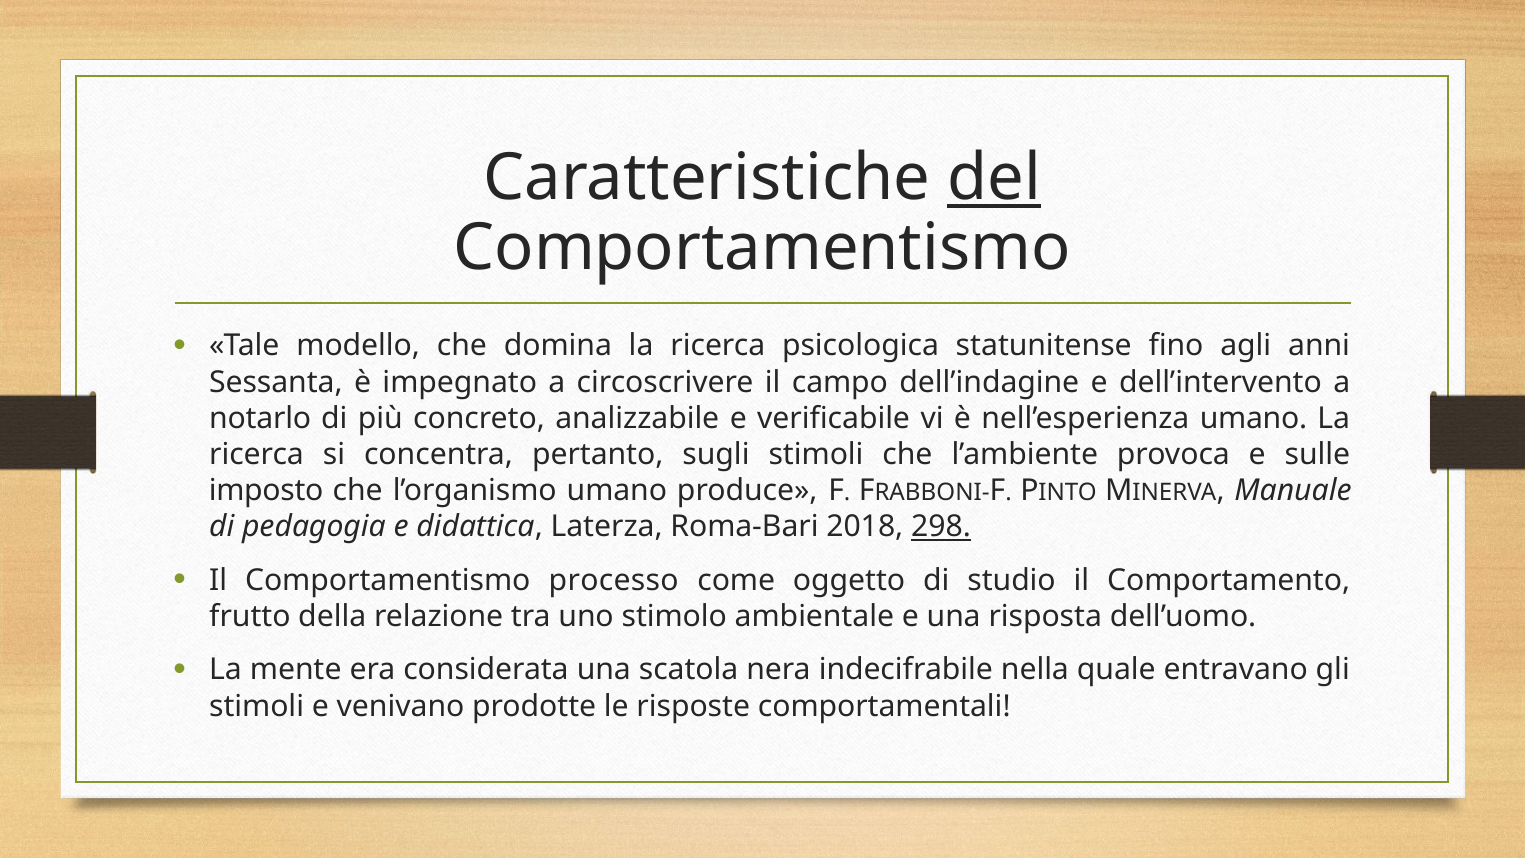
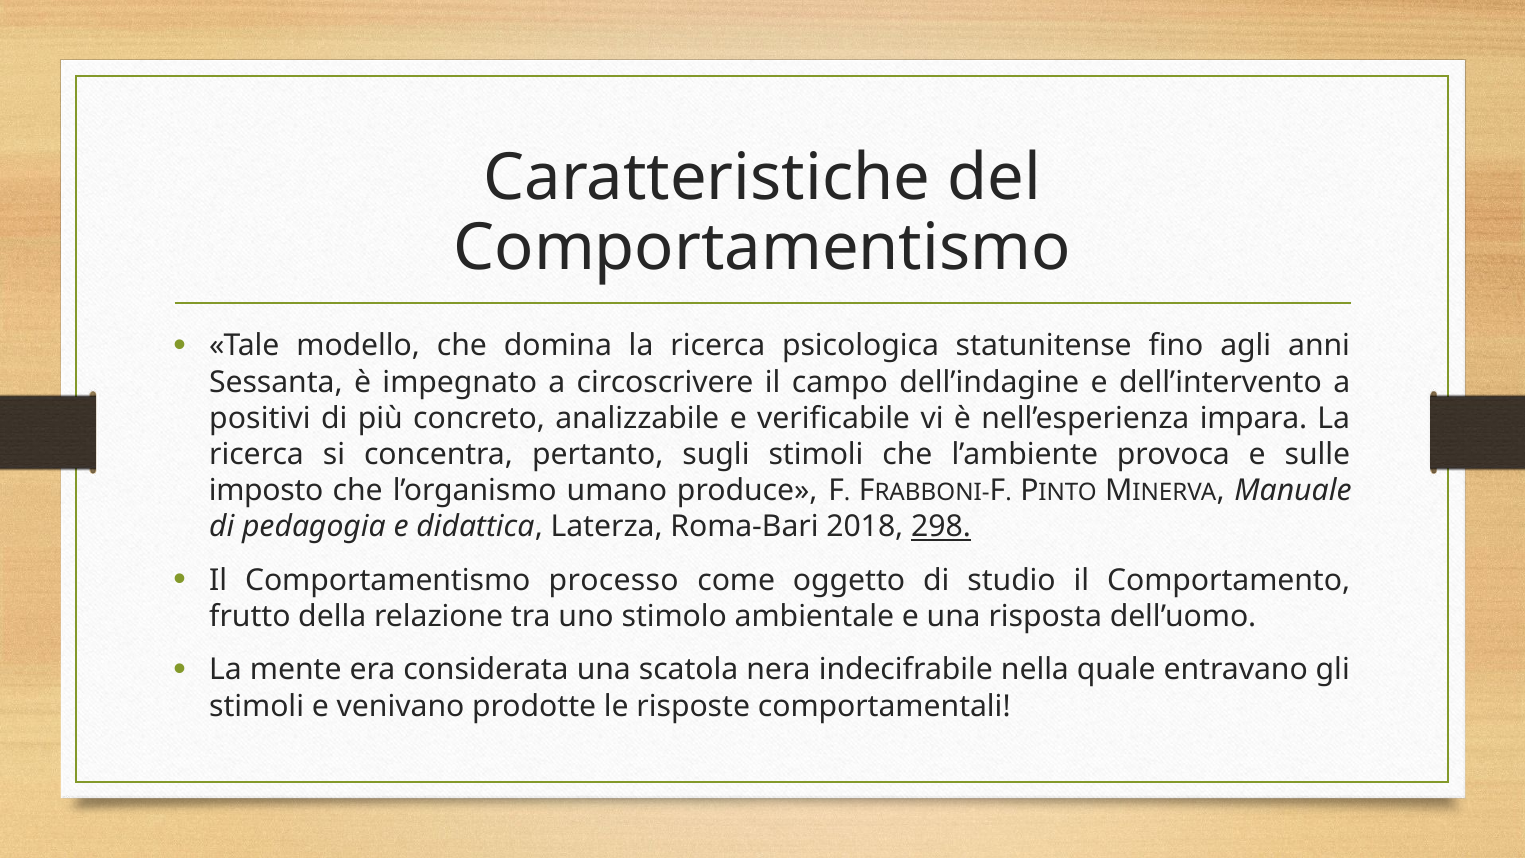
del underline: present -> none (994, 178)
notarlo: notarlo -> positivi (260, 418)
nell’esperienza umano: umano -> impara (1253, 418)
